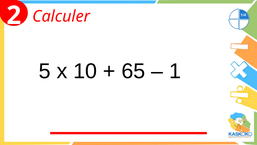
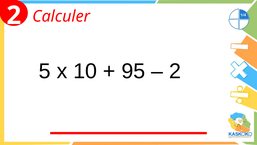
65: 65 -> 95 (133, 71)
1: 1 -> 2 (175, 71)
